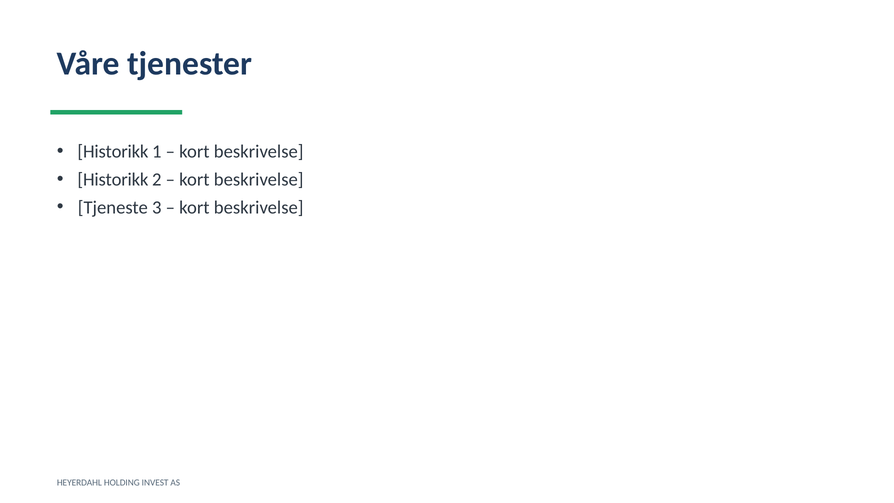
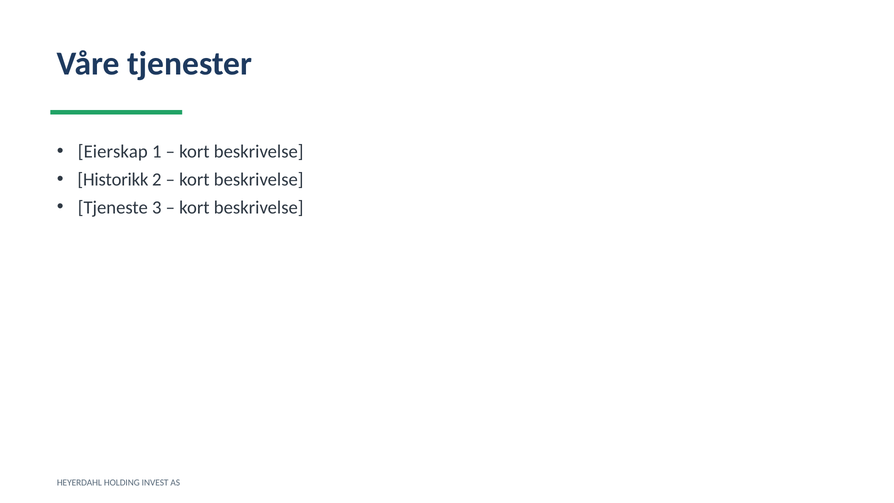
Historikk: Historikk -> Eierskap (113, 151)
